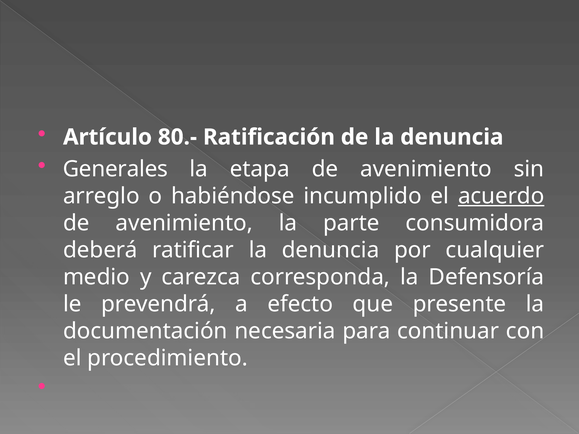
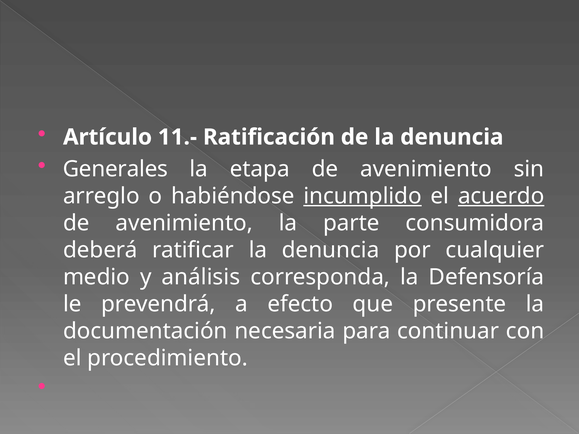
80.-: 80.- -> 11.- (177, 137)
incumplido underline: none -> present (363, 196)
carezca: carezca -> análisis (201, 277)
